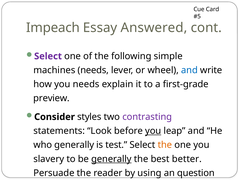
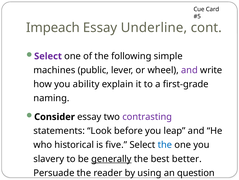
Answered: Answered -> Underline (154, 28)
machines needs: needs -> public (93, 70)
and colour: blue -> purple (189, 70)
you needs: needs -> ability (86, 84)
preview: preview -> naming (51, 98)
Consider styles: styles -> essay (89, 116)
you underline: present -> none (153, 130)
who generally: generally -> historical (74, 144)
test: test -> five (116, 144)
the colour: orange -> blue (165, 144)
